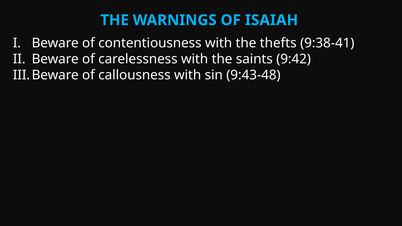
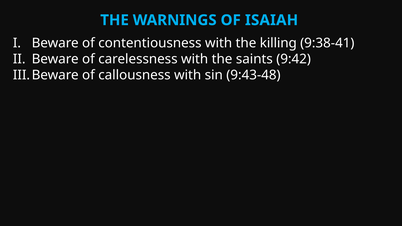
thefts: thefts -> killing (278, 43)
